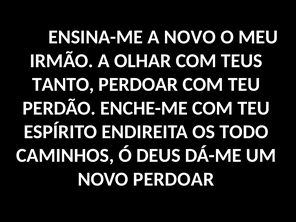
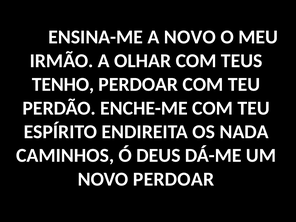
TANTO: TANTO -> TENHO (63, 84)
TODO: TODO -> NADA (244, 132)
